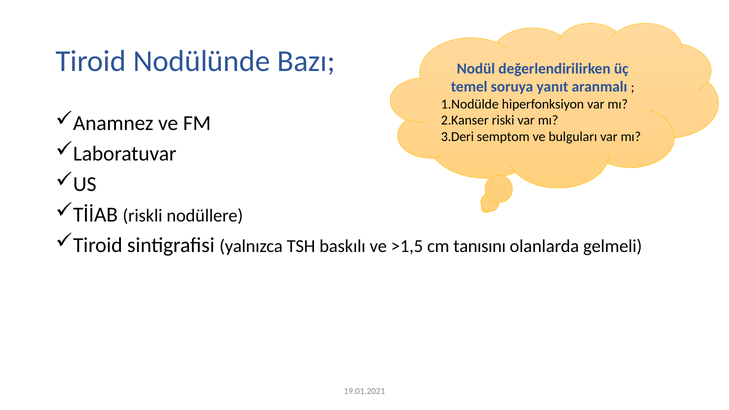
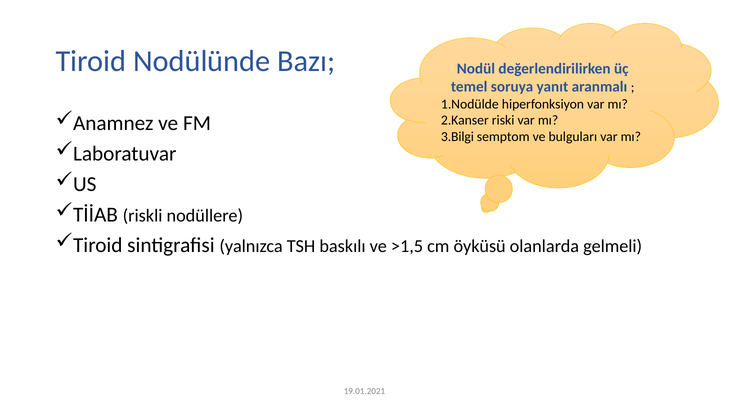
3.Deri: 3.Deri -> 3.Bilgi (457, 137)
tanısını: tanısını -> öyküsü (480, 246)
